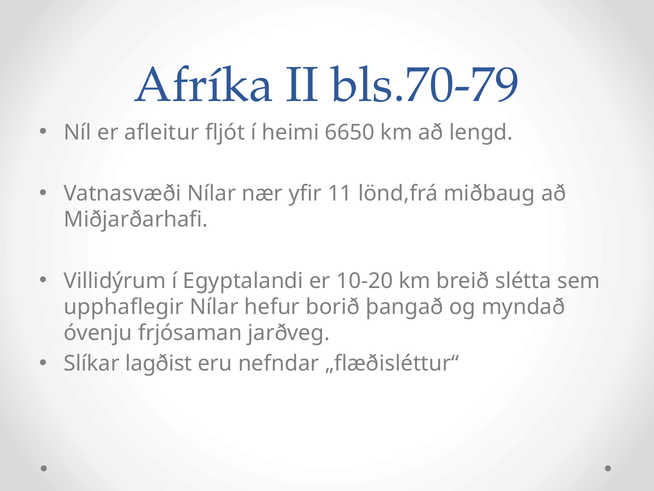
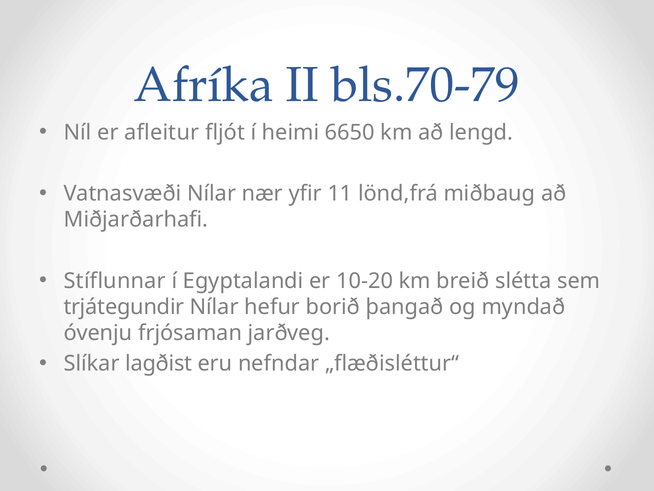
Villidýrum: Villidýrum -> Stíflunnar (115, 281)
upphaflegir: upphaflegir -> trjátegundir (124, 307)
